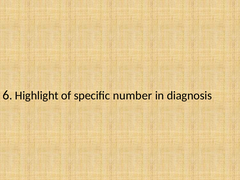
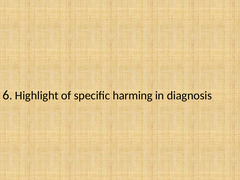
number: number -> harming (133, 96)
